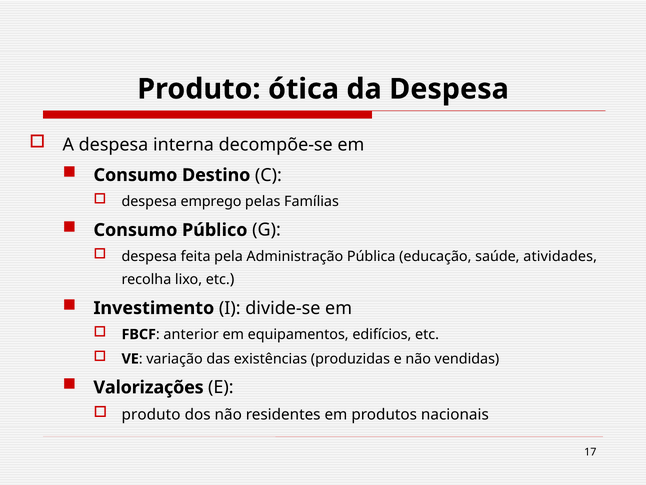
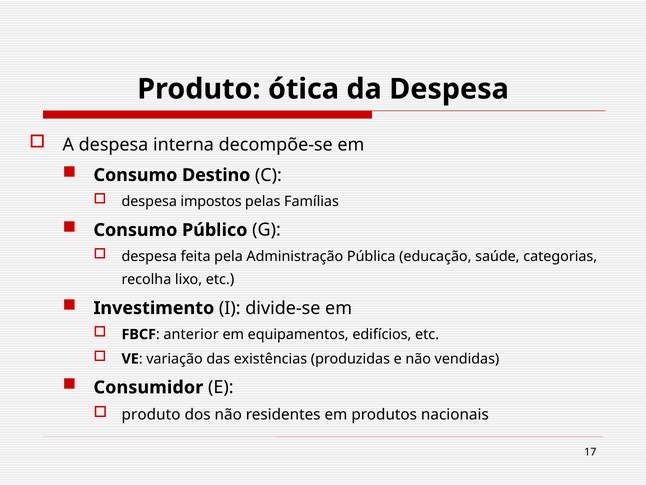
emprego: emprego -> impostos (211, 201)
atividades: atividades -> categorias (560, 256)
Valorizações: Valorizações -> Consumidor (148, 387)
